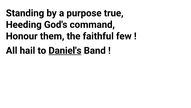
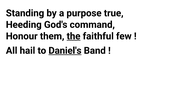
the underline: none -> present (74, 36)
